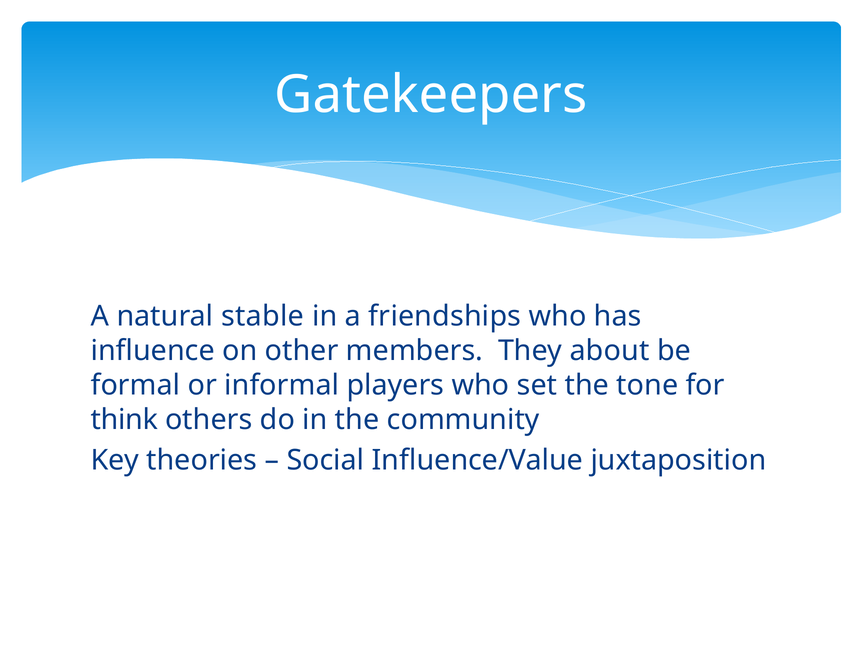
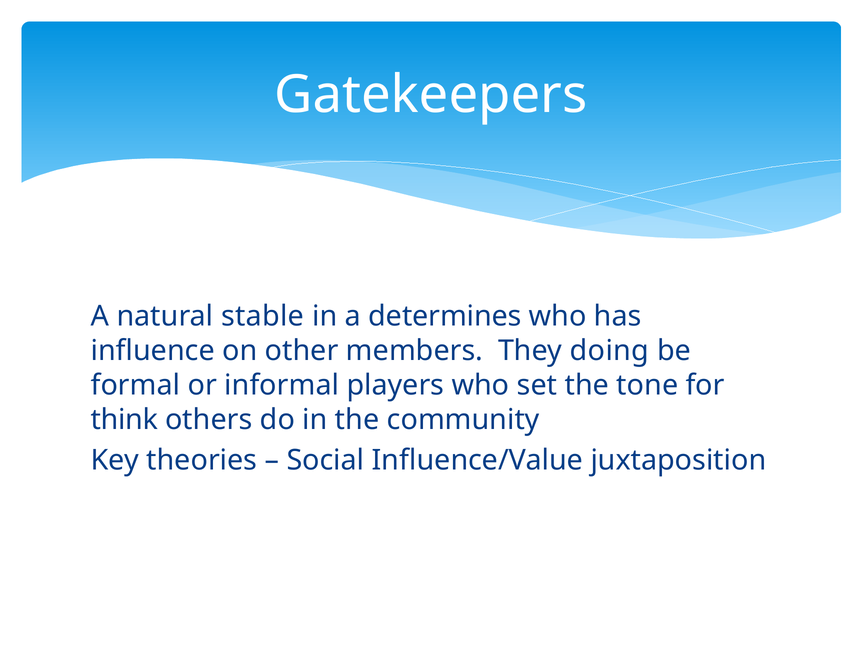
friendships: friendships -> determines (445, 316)
about: about -> doing (609, 350)
